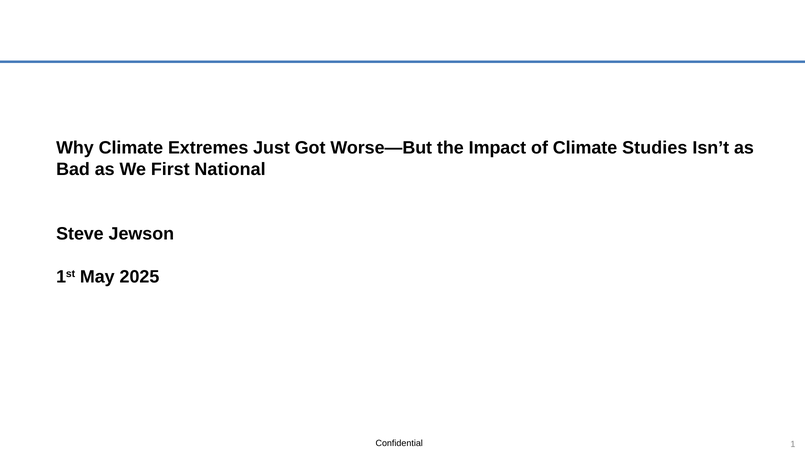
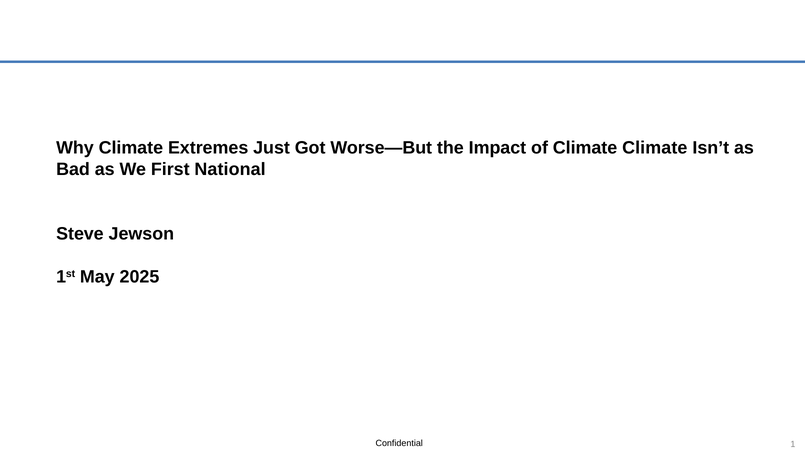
Climate Studies: Studies -> Climate (655, 148)
